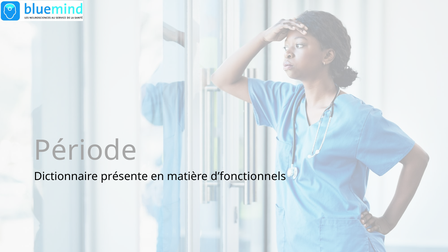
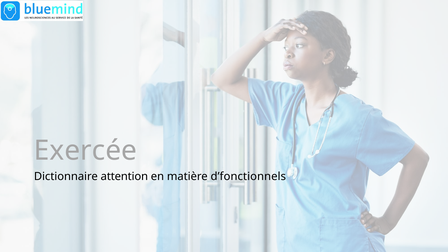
Période: Période -> Exercée (85, 151)
présente: présente -> attention (124, 176)
